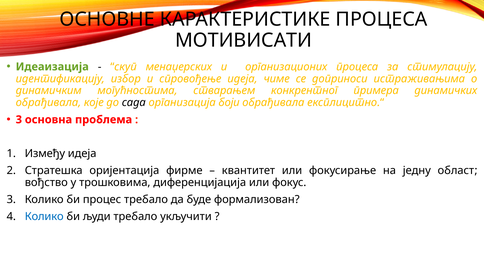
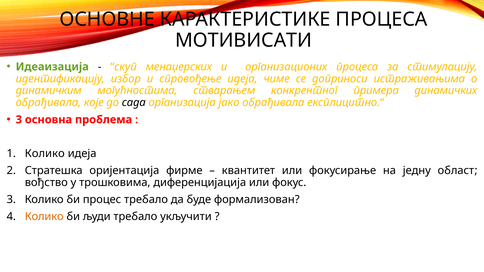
боји: боји -> јако (229, 103)
Између: Између -> Колико (45, 154)
Колико colour: blue -> orange (44, 217)
